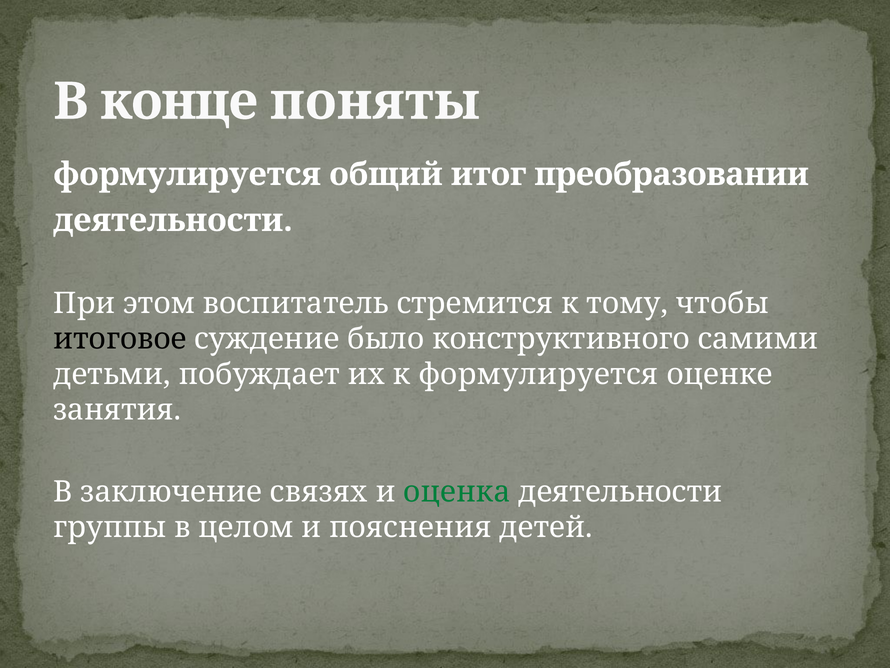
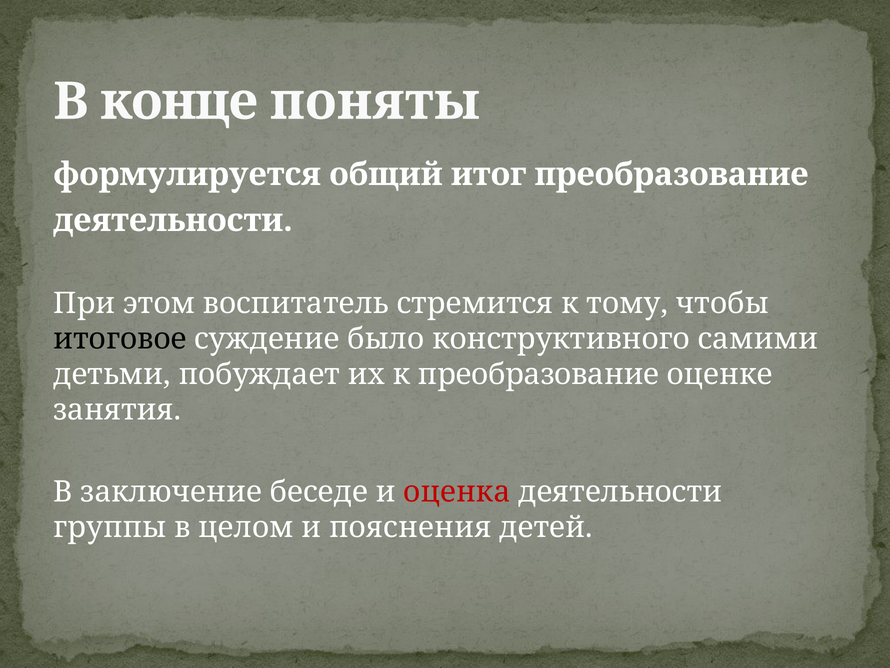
итог преобразовании: преобразовании -> преобразование (672, 174)
к формулируется: формулируется -> преобразование (539, 374)
связях: связях -> беседе (319, 491)
оценка colour: green -> red (457, 491)
